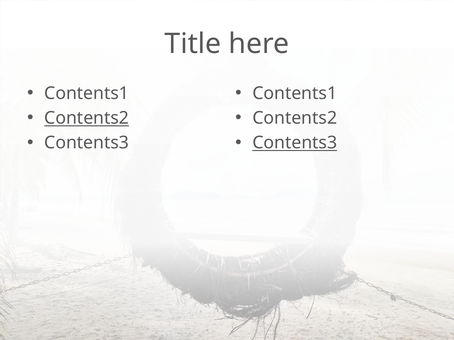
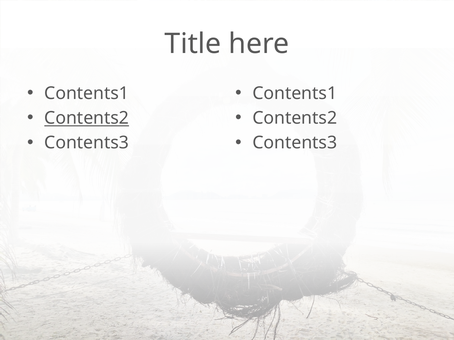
Contents3 underline: present -> none (295, 143)
